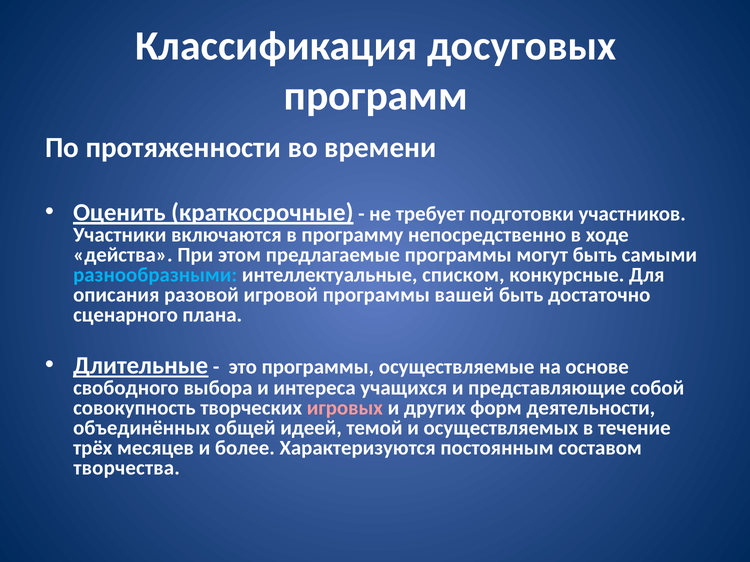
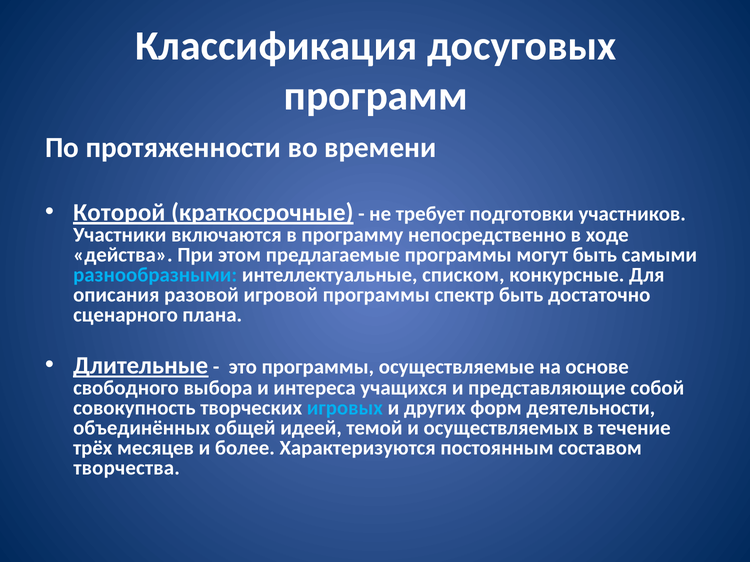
Оценить: Оценить -> Которой (119, 213)
вашей: вашей -> спектр (464, 295)
игровых colour: pink -> light blue (345, 408)
